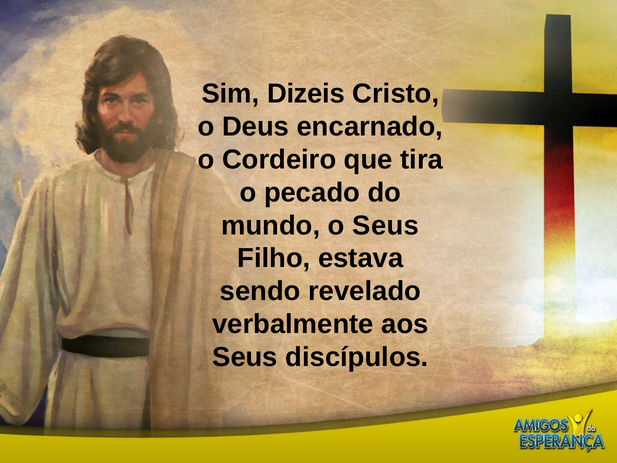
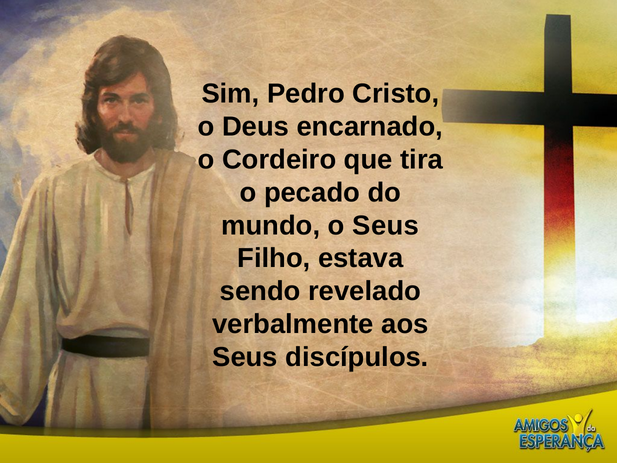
Dizeis: Dizeis -> Pedro (306, 94)
